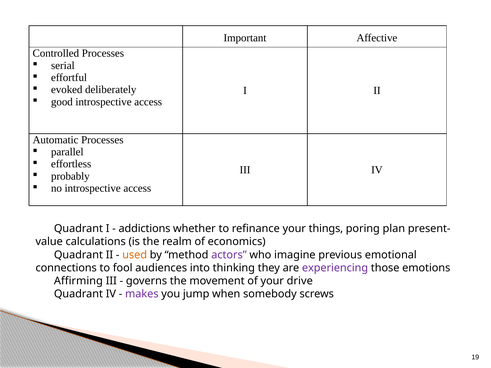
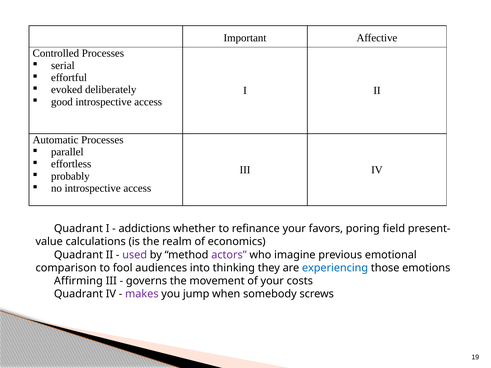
things: things -> favors (326, 229)
plan: plan -> field (394, 229)
used colour: orange -> purple (135, 255)
connections: connections -> comparison (66, 268)
experiencing colour: purple -> blue (335, 268)
drive: drive -> costs (300, 281)
